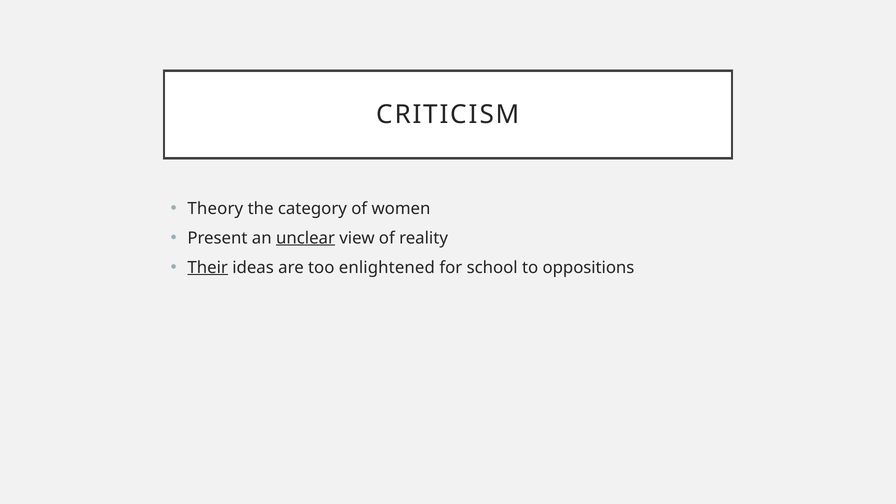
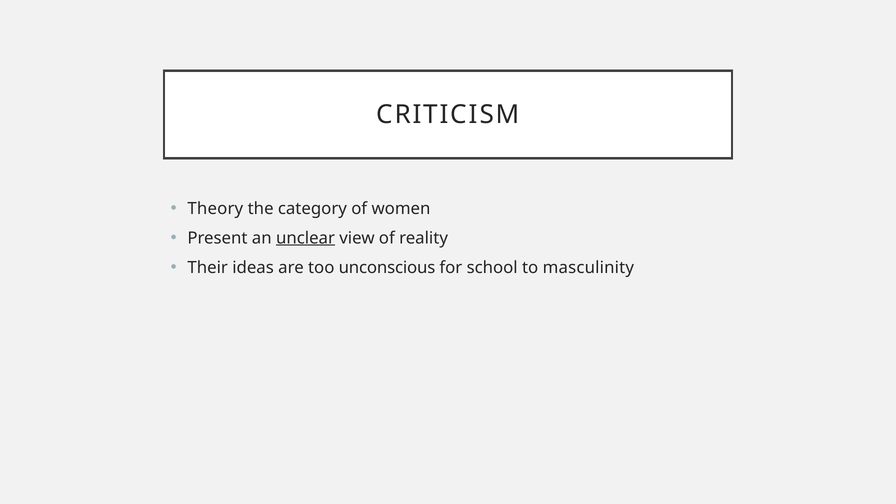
Their underline: present -> none (208, 267)
enlightened: enlightened -> unconscious (387, 267)
oppositions: oppositions -> masculinity (588, 267)
